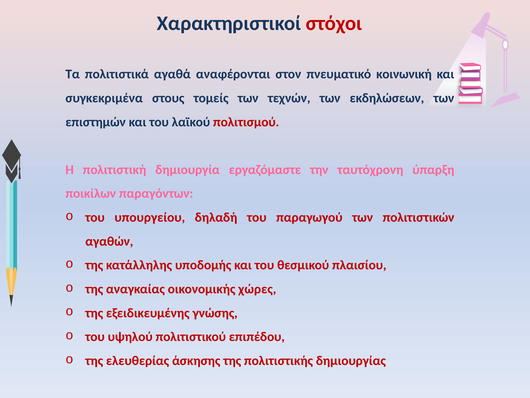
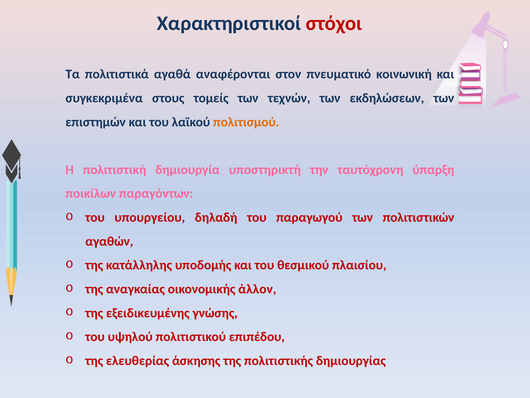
πολιτισμού colour: red -> orange (246, 122)
εργαζόμαστε: εργαζόμαστε -> υποστηρικτή (265, 170)
χώρες: χώρες -> άλλον (257, 289)
